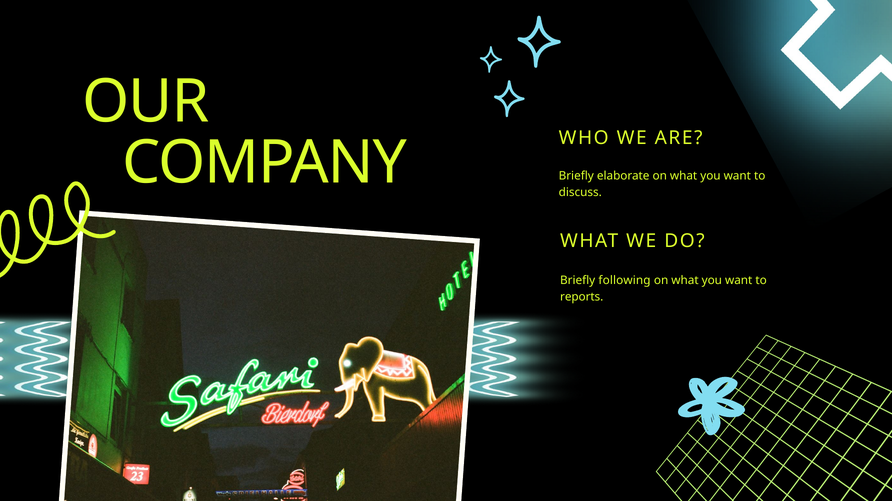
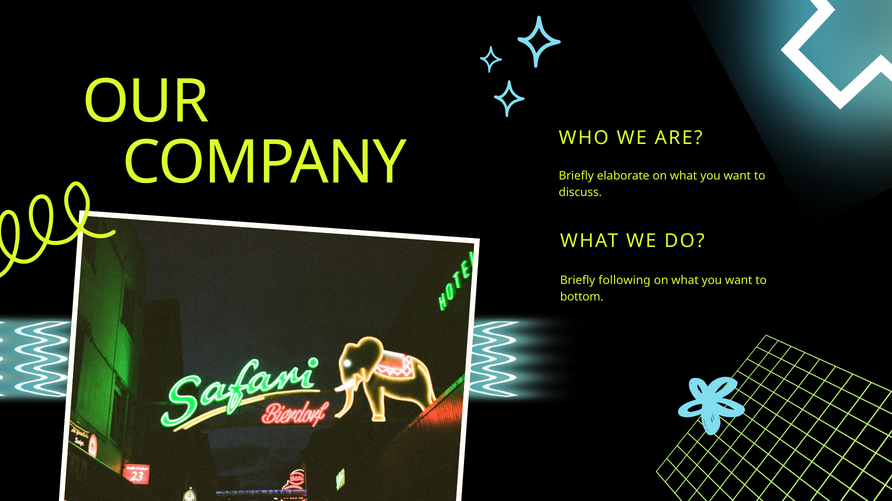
reports: reports -> bottom (582, 297)
